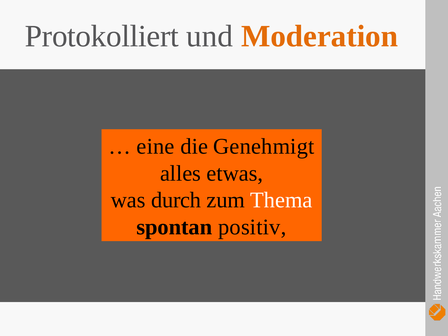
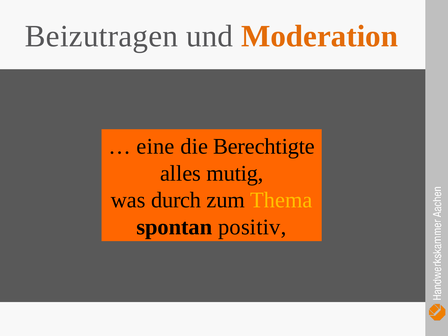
Protokolliert: Protokolliert -> Beizutragen (102, 36)
Genehmigt: Genehmigt -> Berechtigte (264, 146)
etwas: etwas -> mutig (235, 173)
Thema colour: white -> yellow (281, 200)
